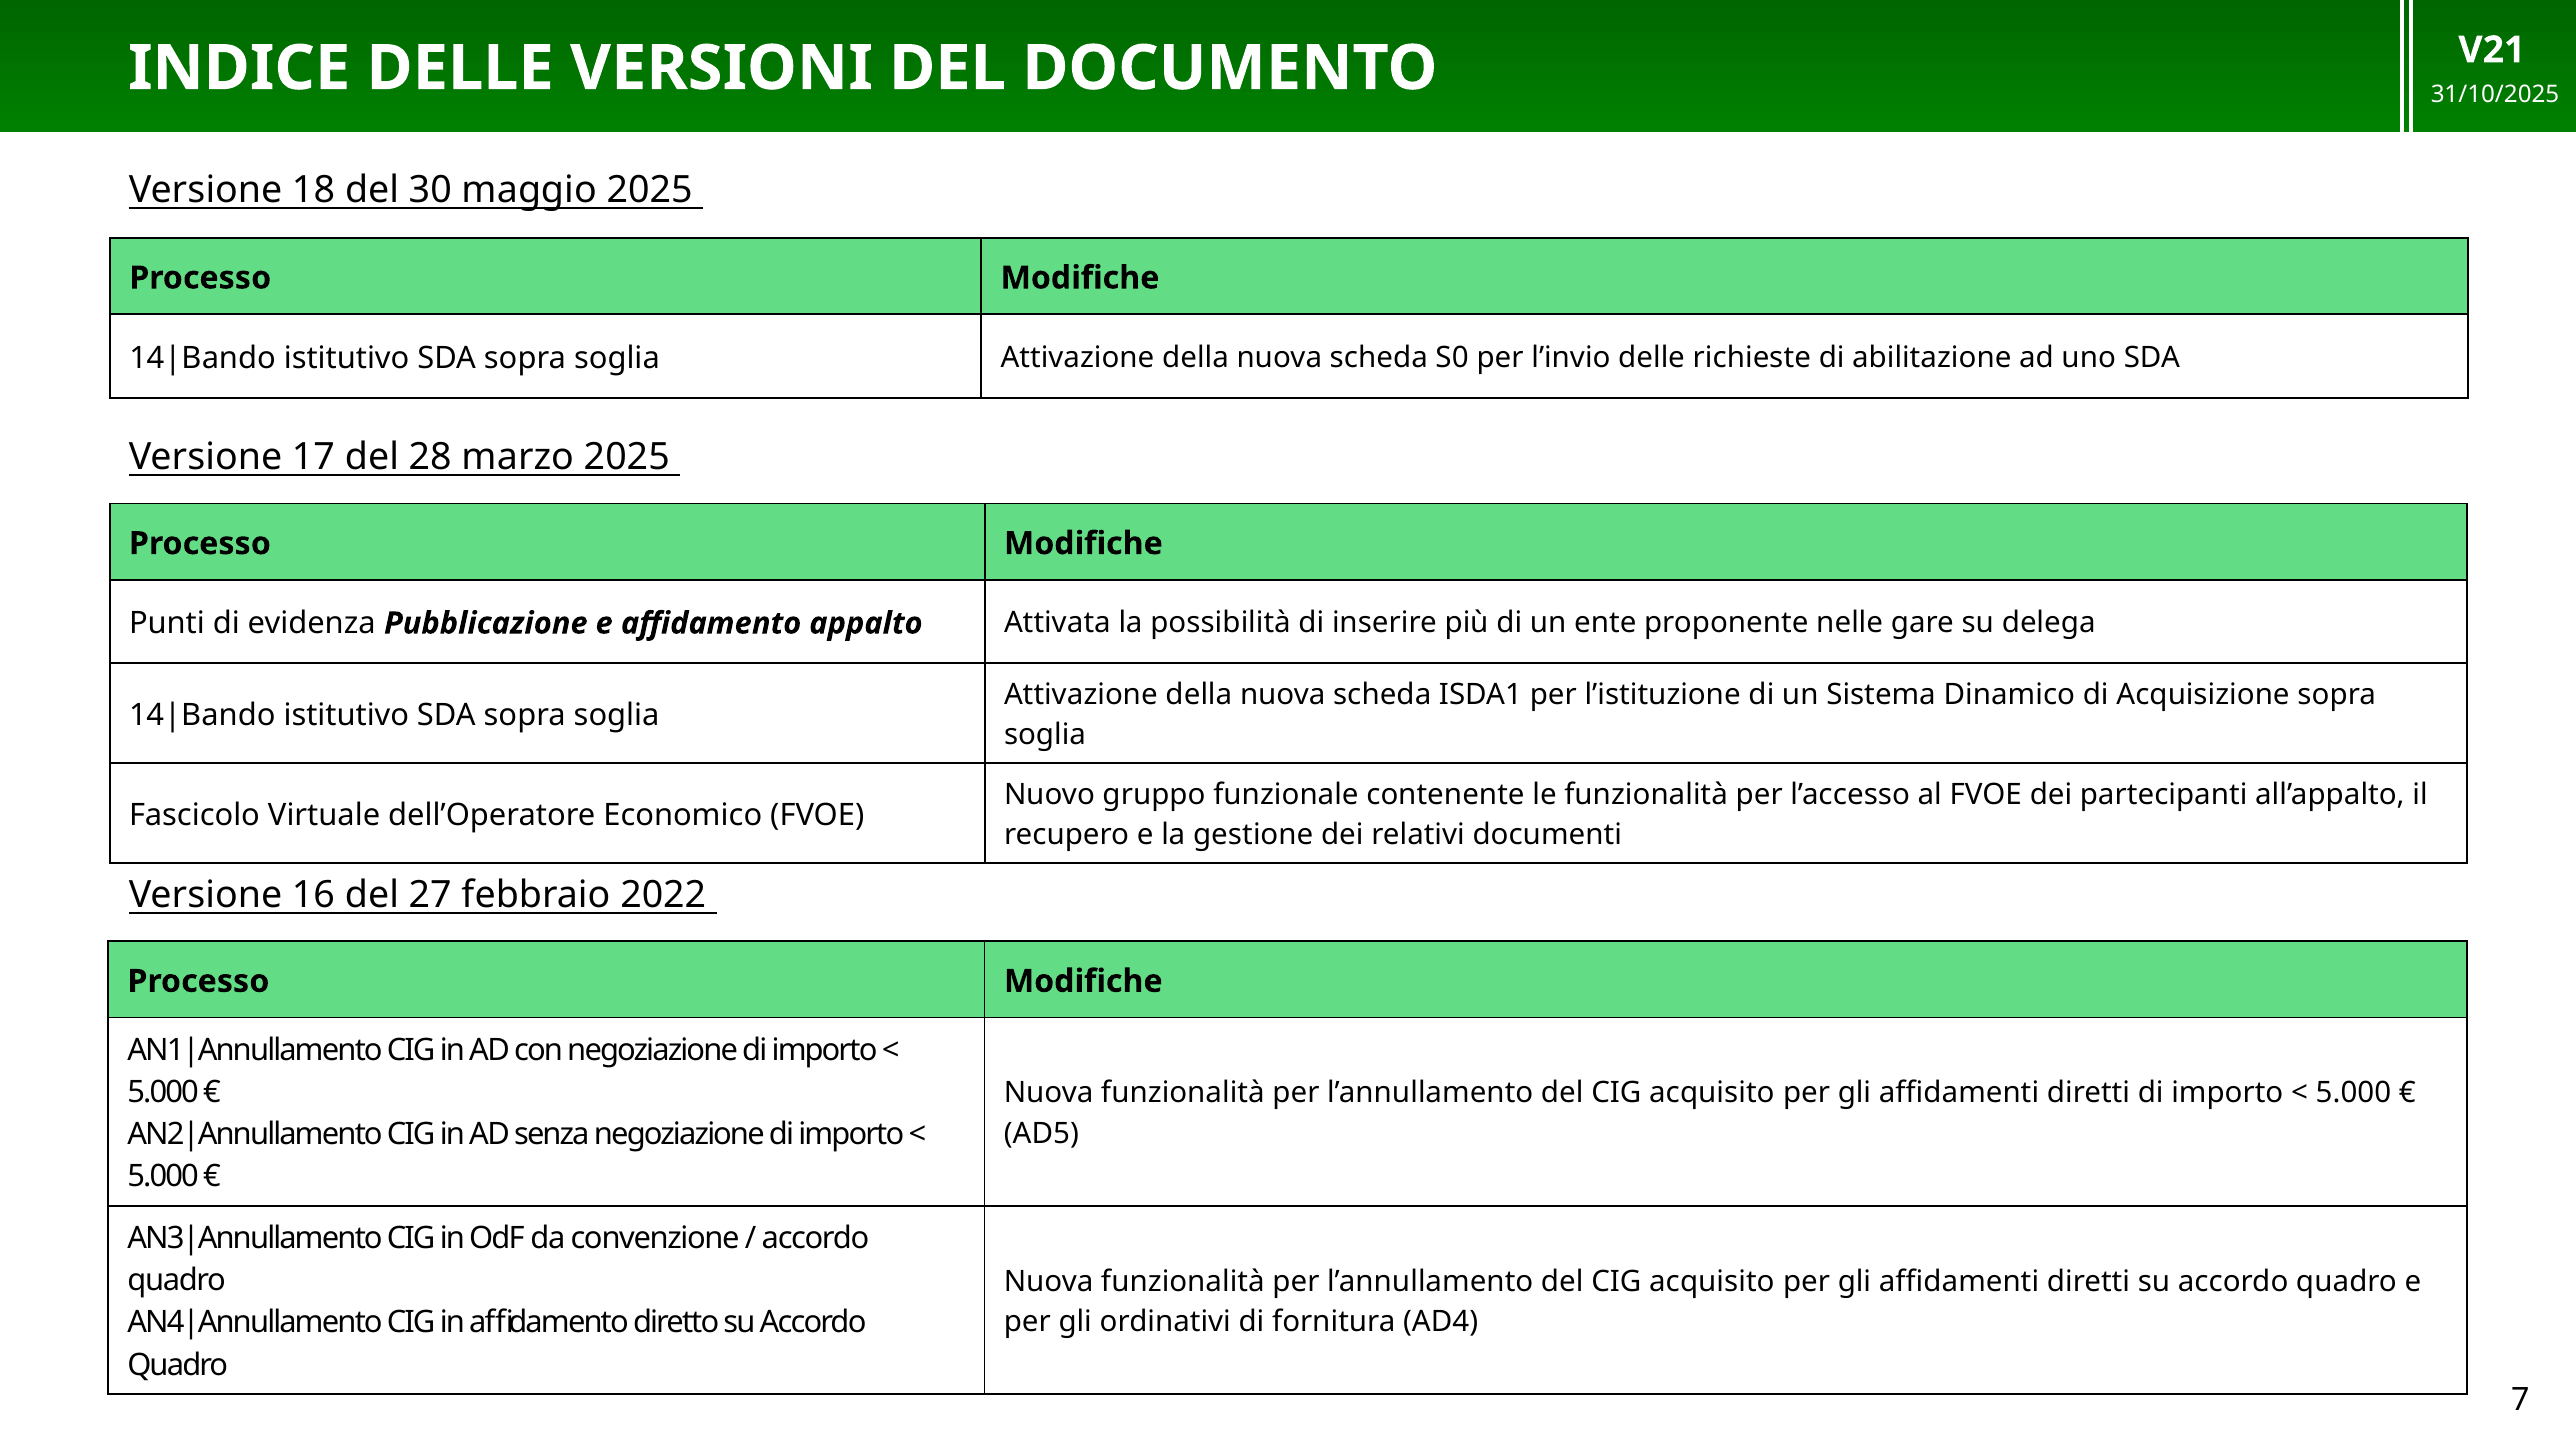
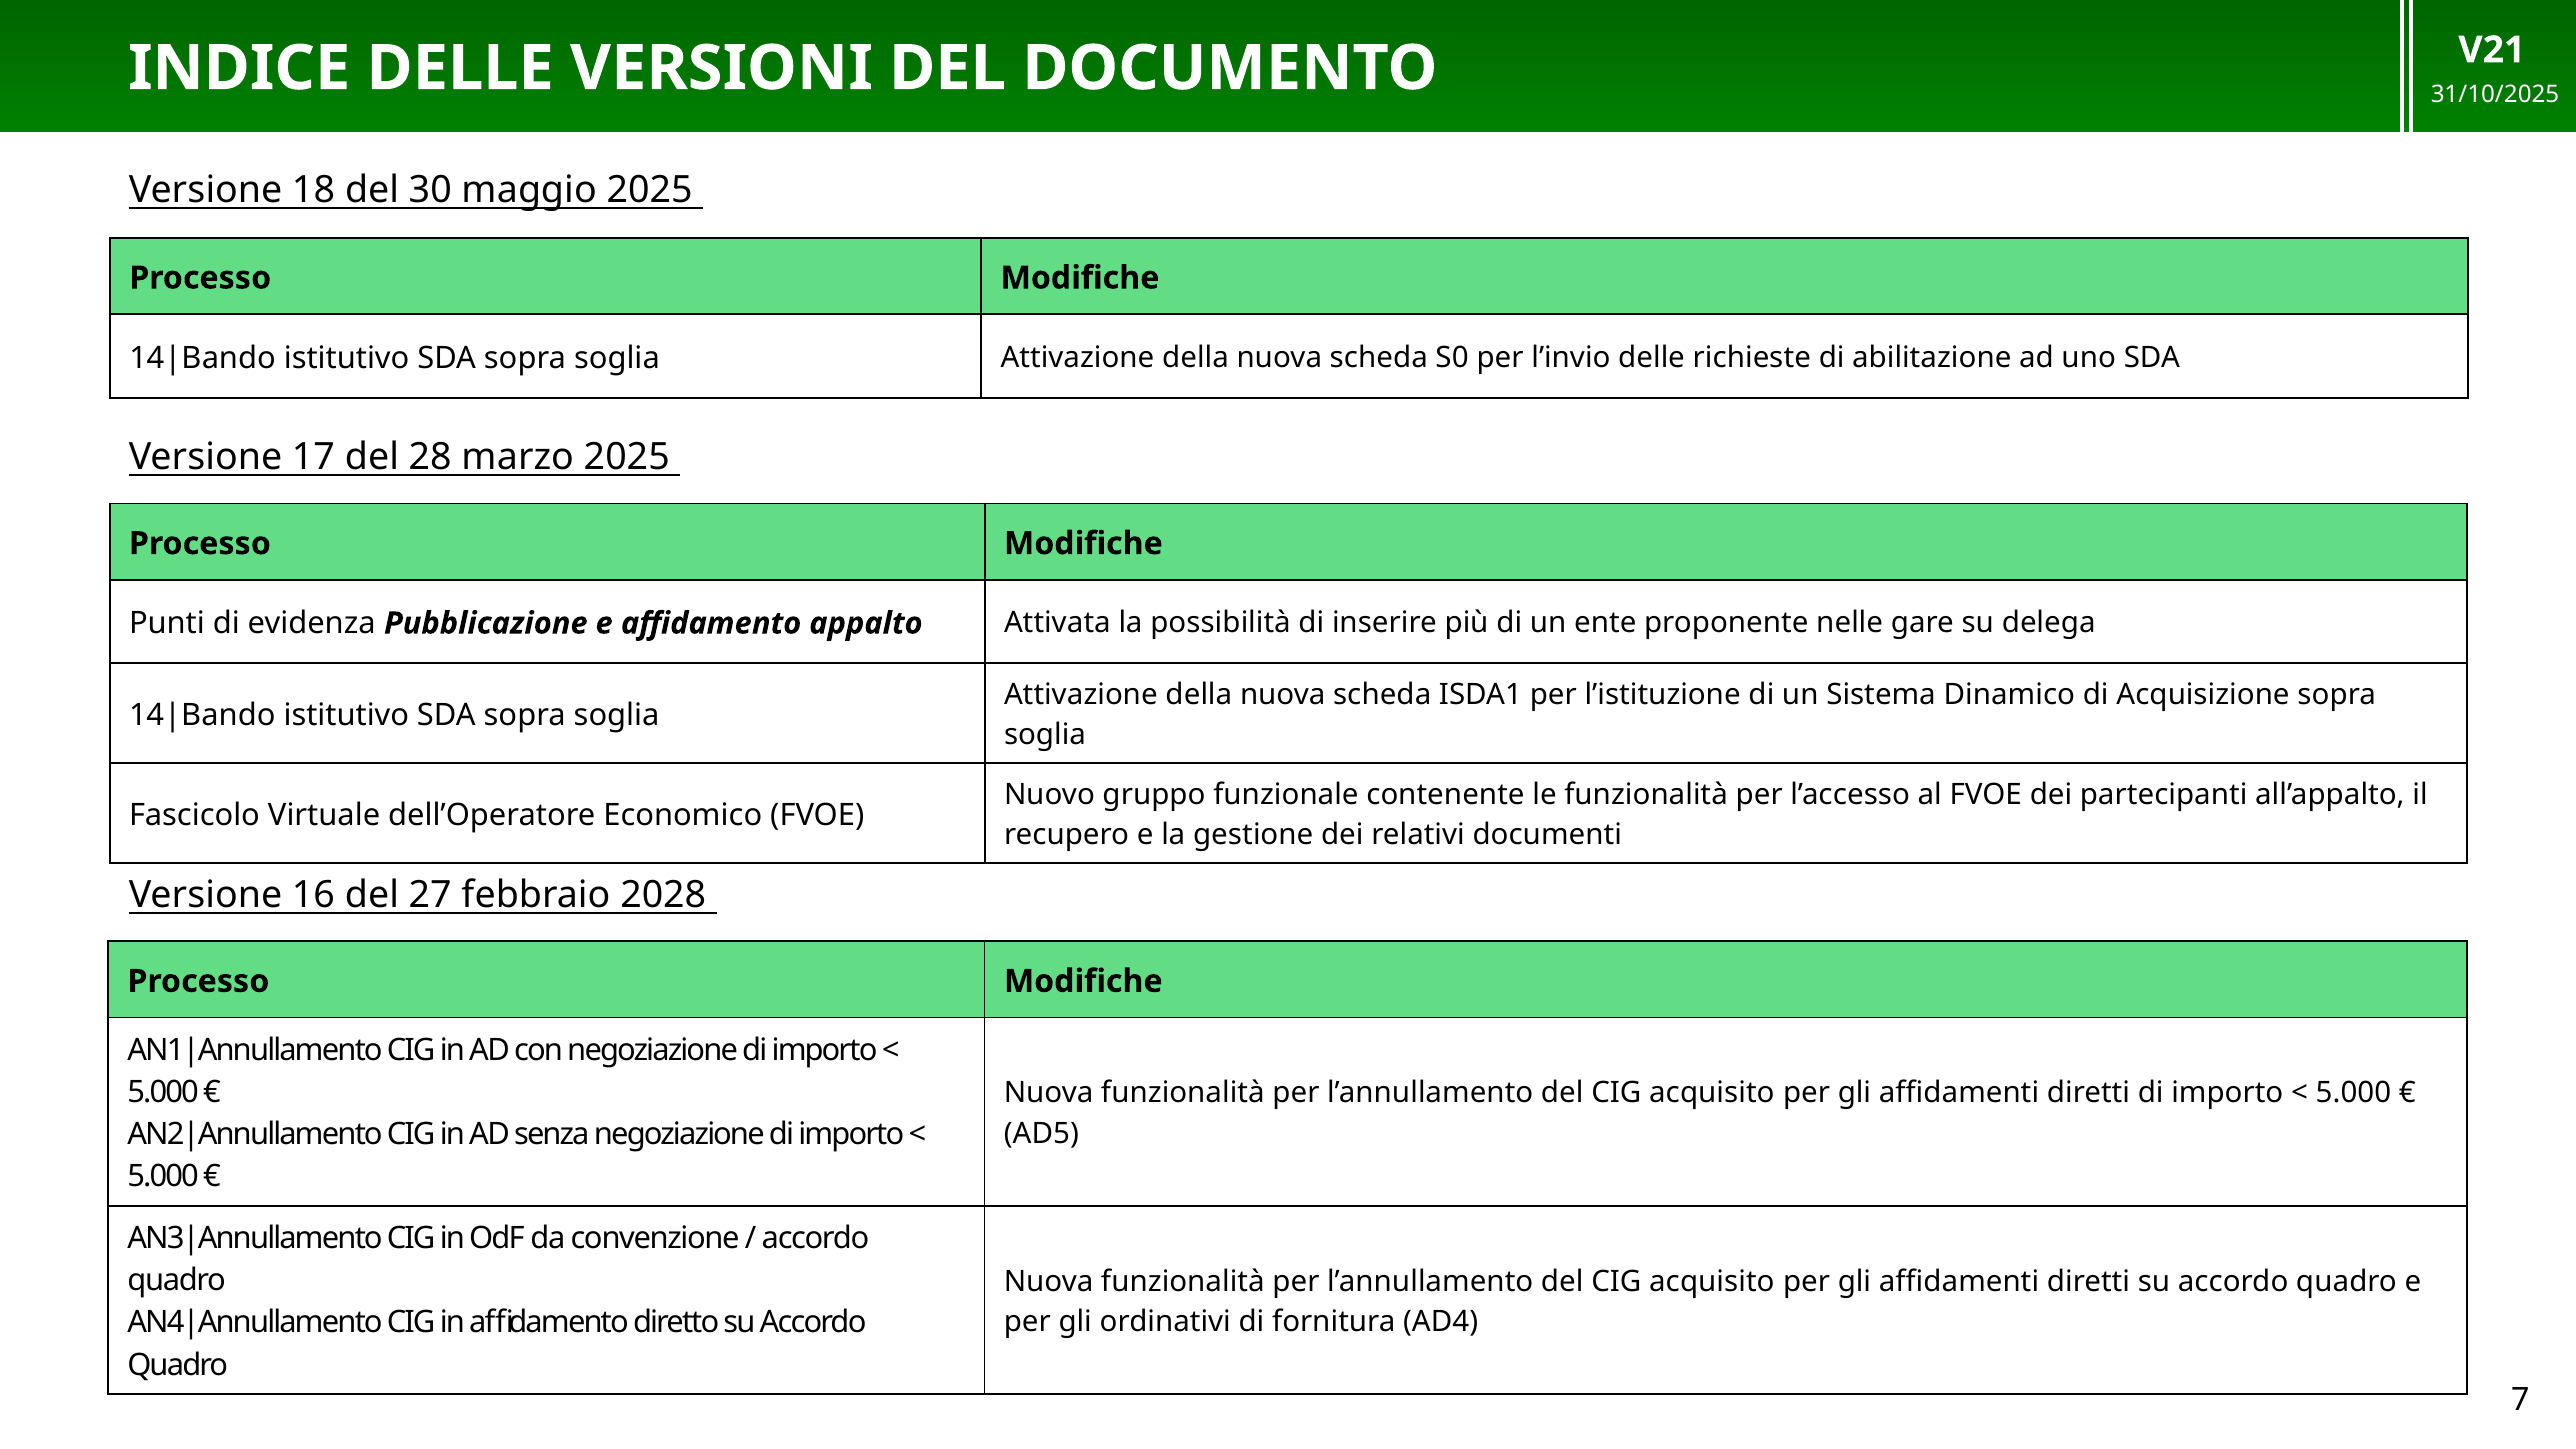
2022: 2022 -> 2028 (663, 895)
